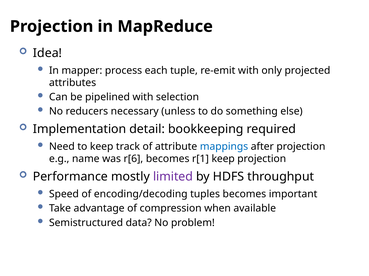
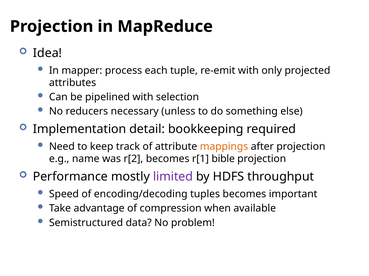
mappings colour: blue -> orange (224, 147)
r[6: r[6 -> r[2 (133, 159)
r[1 keep: keep -> bible (223, 159)
